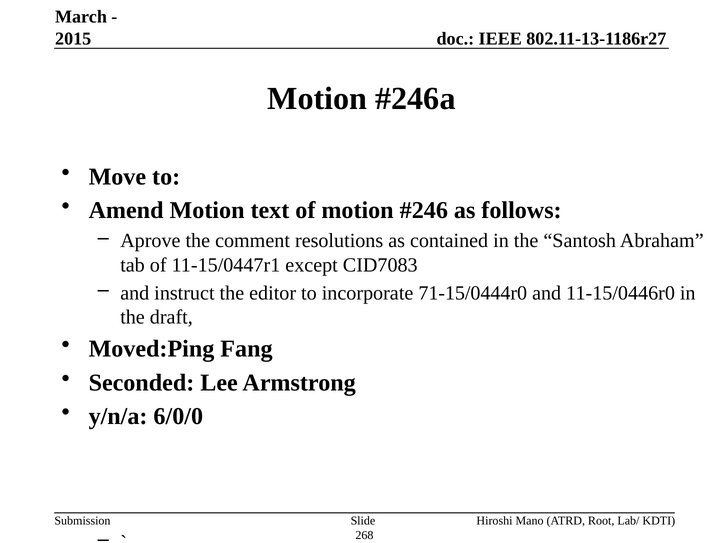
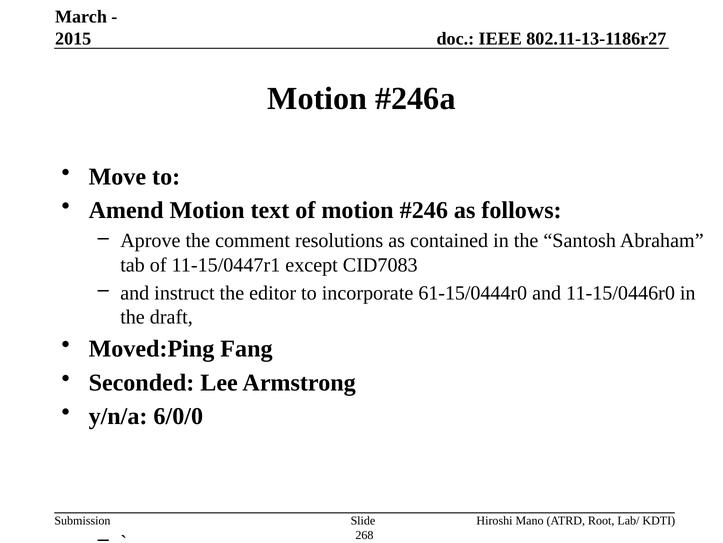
71-15/0444r0: 71-15/0444r0 -> 61-15/0444r0 (473, 293)
